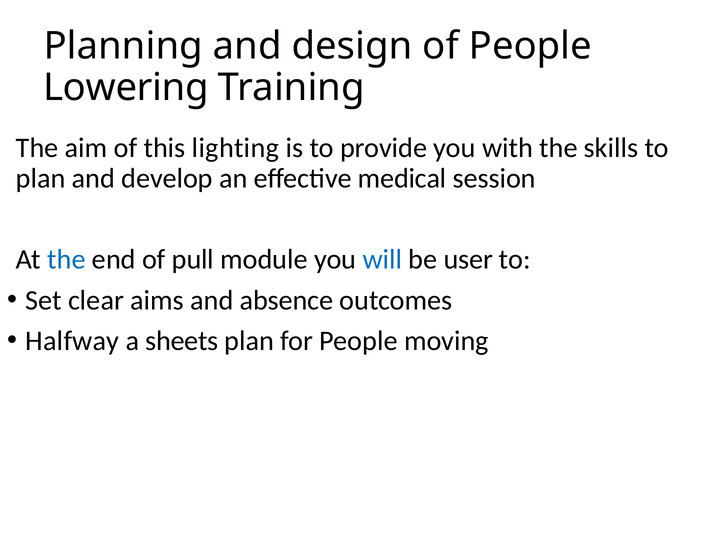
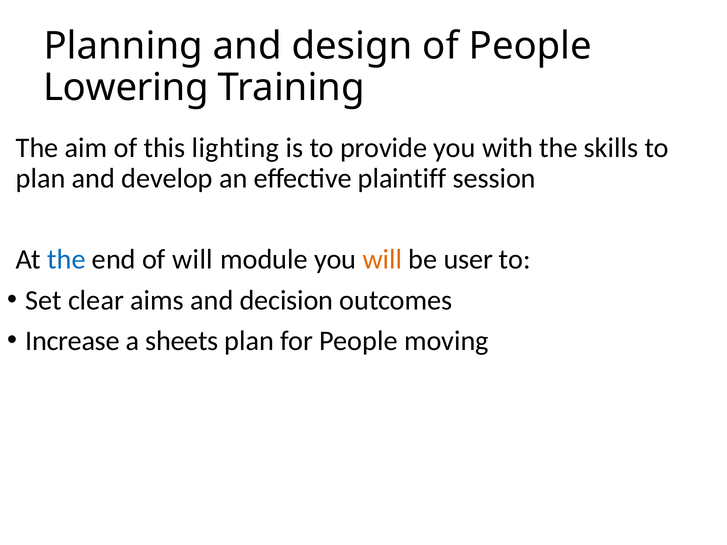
medical: medical -> plaintiff (402, 179)
of pull: pull -> will (193, 260)
will colour: blue -> orange (382, 260)
absence: absence -> decision (286, 300)
Halfway: Halfway -> Increase (73, 341)
